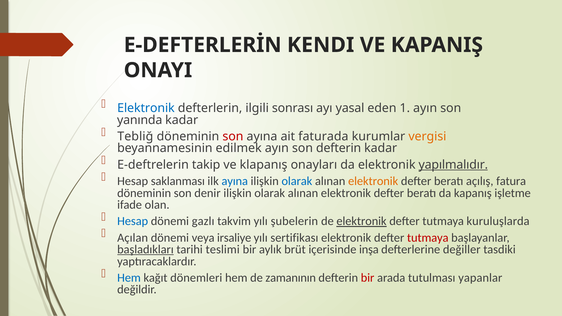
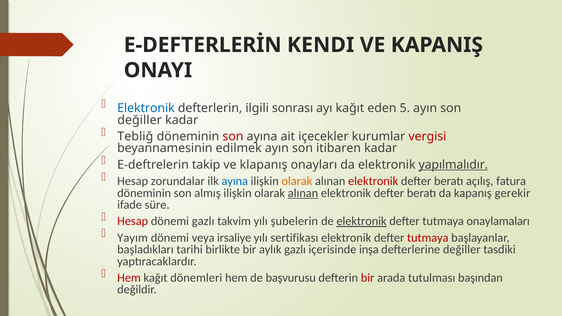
ayı yasal: yasal -> kağıt (350, 108)
1: 1 -> 5 (405, 108)
yanında: yanında -> değiller (140, 120)
faturada: faturada -> içecekler (323, 136)
vergisi colour: orange -> red (427, 136)
son defterin: defterin -> itibaren (339, 148)
saklanması: saklanması -> zorundalar (178, 181)
olarak colour: blue -> orange (297, 181)
elektronik colour: orange -> red (373, 181)
denir: denir -> almış (207, 193)
alınan underline: none -> present (303, 193)
işletme: işletme -> gerekir (513, 193)
olan: olan -> süre (157, 205)
Hesap colour: blue -> red (133, 221)
kuruluşlarda: kuruluşlarda -> onaylamaları (498, 221)
Açılan: Açılan -> Yayım (133, 238)
başladıkları underline: present -> none (145, 250)
teslimi: teslimi -> birlikte (223, 250)
aylık brüt: brüt -> gazlı (295, 250)
Hem colour: blue -> red (129, 278)
zamanının: zamanının -> başvurusu (291, 278)
yapanlar: yapanlar -> başından (480, 278)
